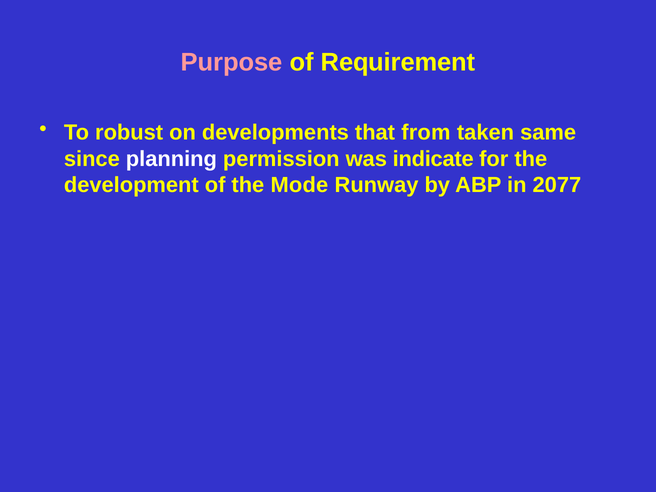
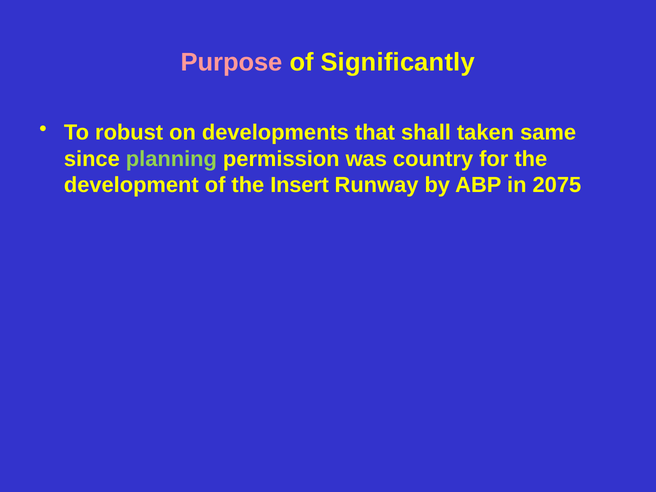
Requirement: Requirement -> Significantly (398, 62)
from: from -> shall (426, 133)
planning colour: white -> light green (171, 159)
indicate: indicate -> country (433, 159)
Mode: Mode -> Insert (300, 185)
2077: 2077 -> 2075 (557, 185)
